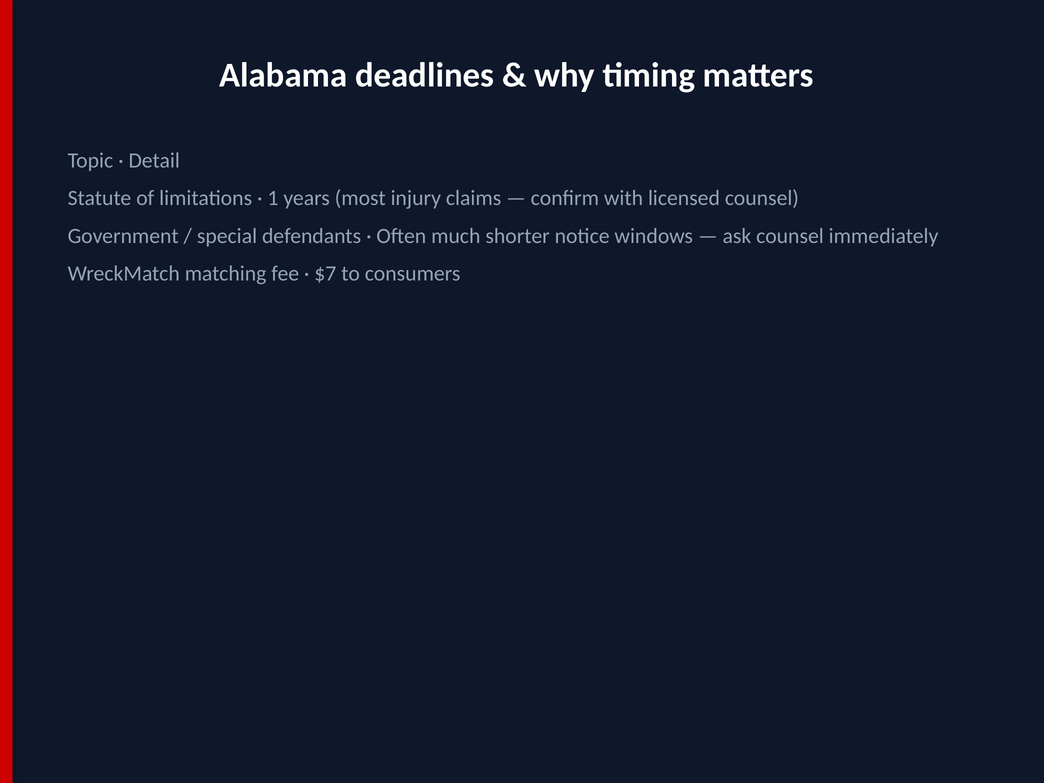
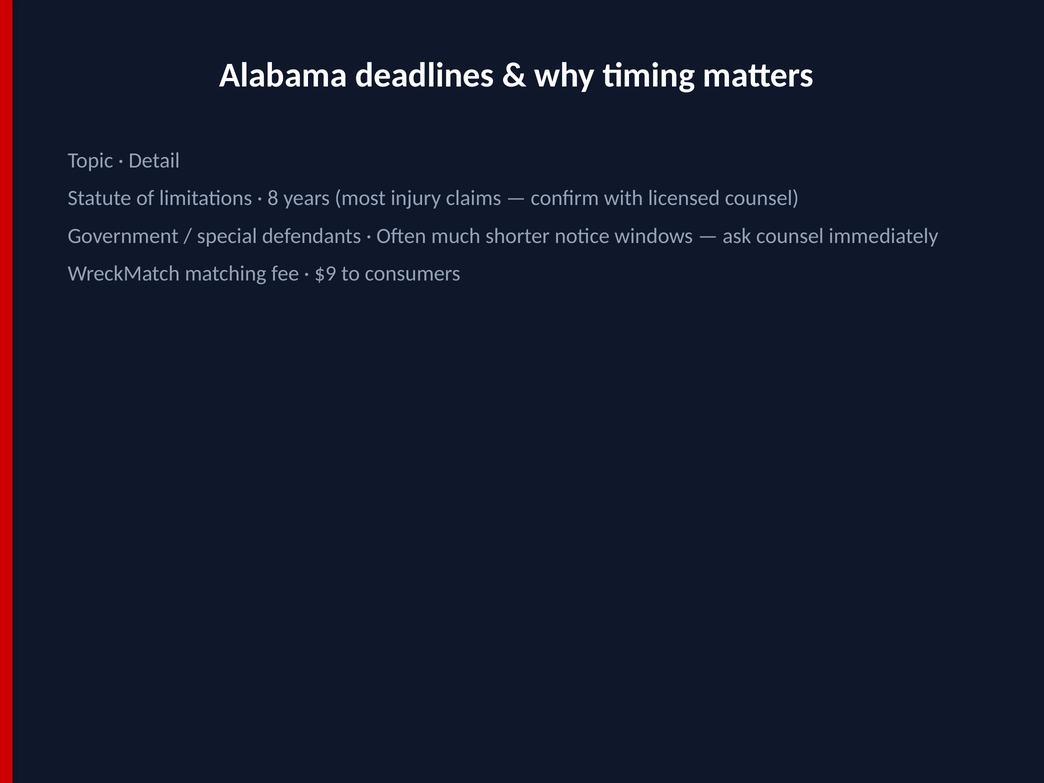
1: 1 -> 8 (273, 198)
$7: $7 -> $9 (325, 274)
